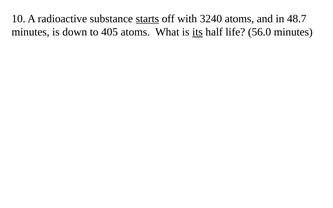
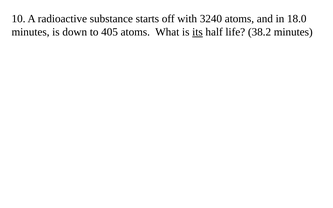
starts underline: present -> none (147, 19)
48.7: 48.7 -> 18.0 (297, 19)
56.0: 56.0 -> 38.2 (260, 32)
